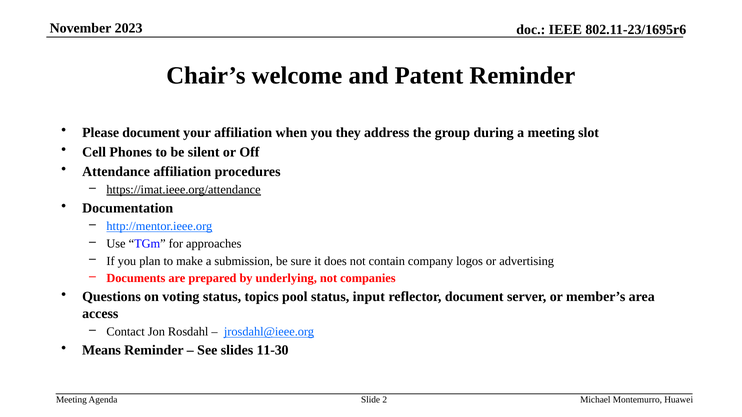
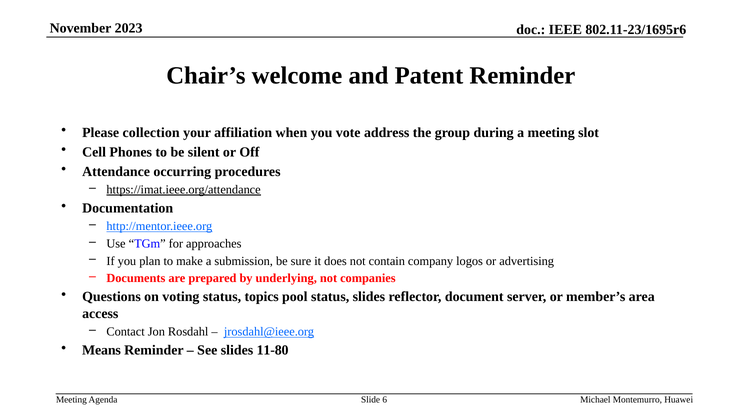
Please document: document -> collection (151, 133)
they: they -> vote (348, 133)
Attendance affiliation: affiliation -> occurring (182, 172)
status input: input -> slides (369, 297)
11-30: 11-30 -> 11-80 (273, 351)
2: 2 -> 6 (385, 400)
